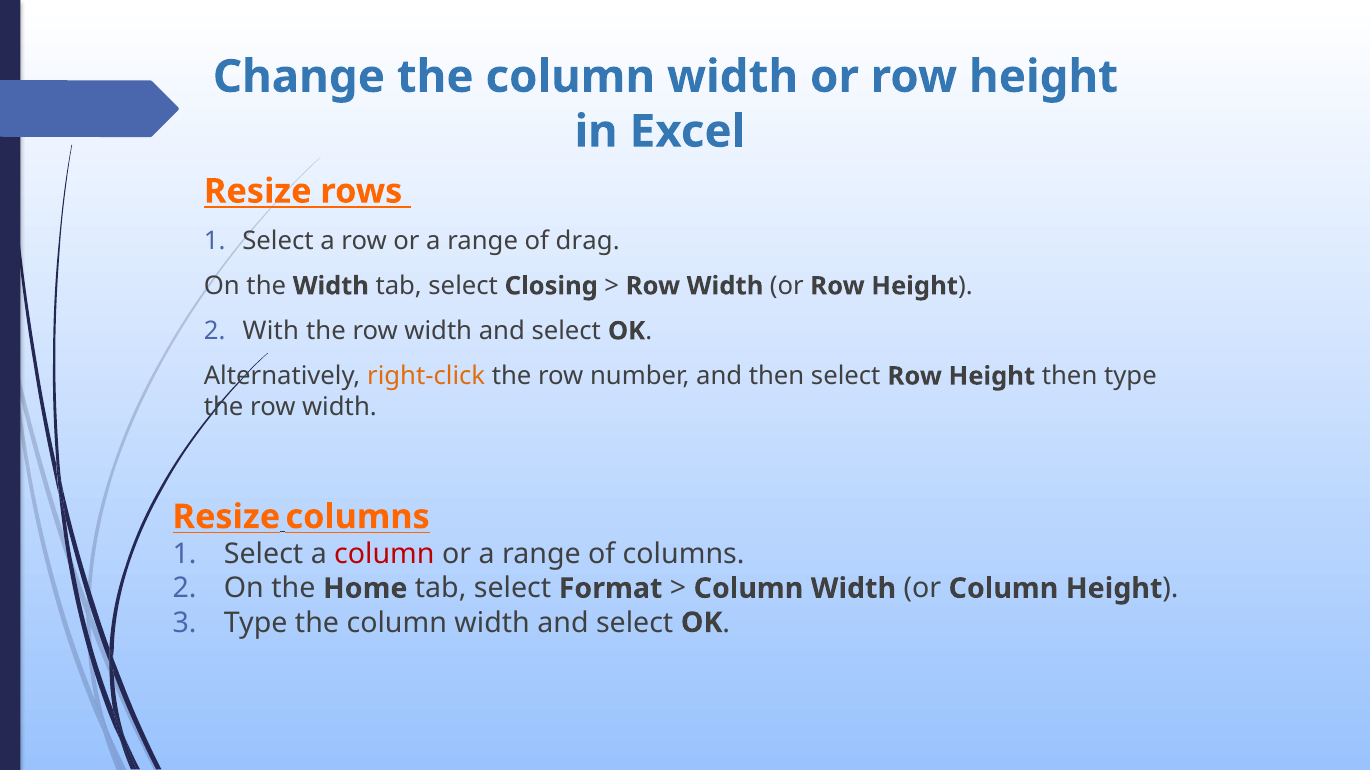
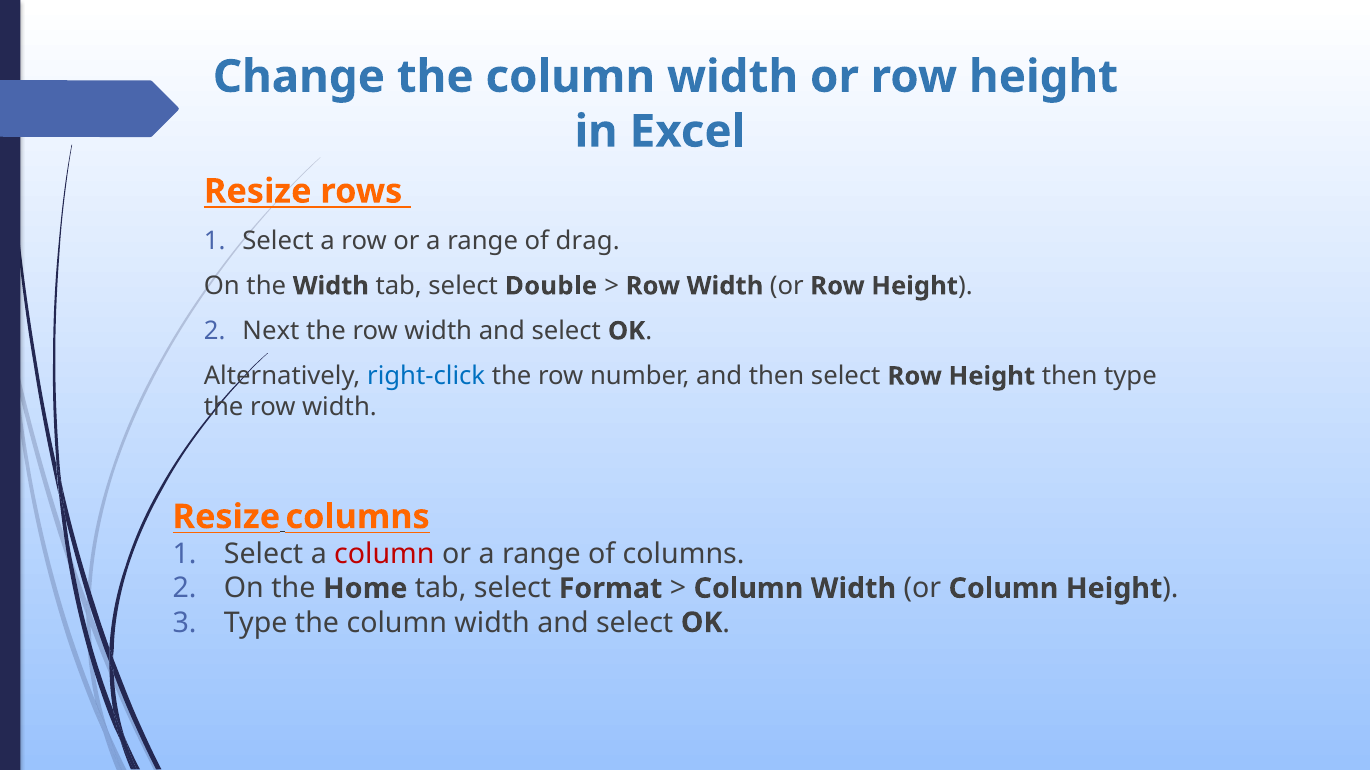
Closing: Closing -> Double (551, 286)
With: With -> Next (271, 331)
right-click colour: orange -> blue (426, 376)
